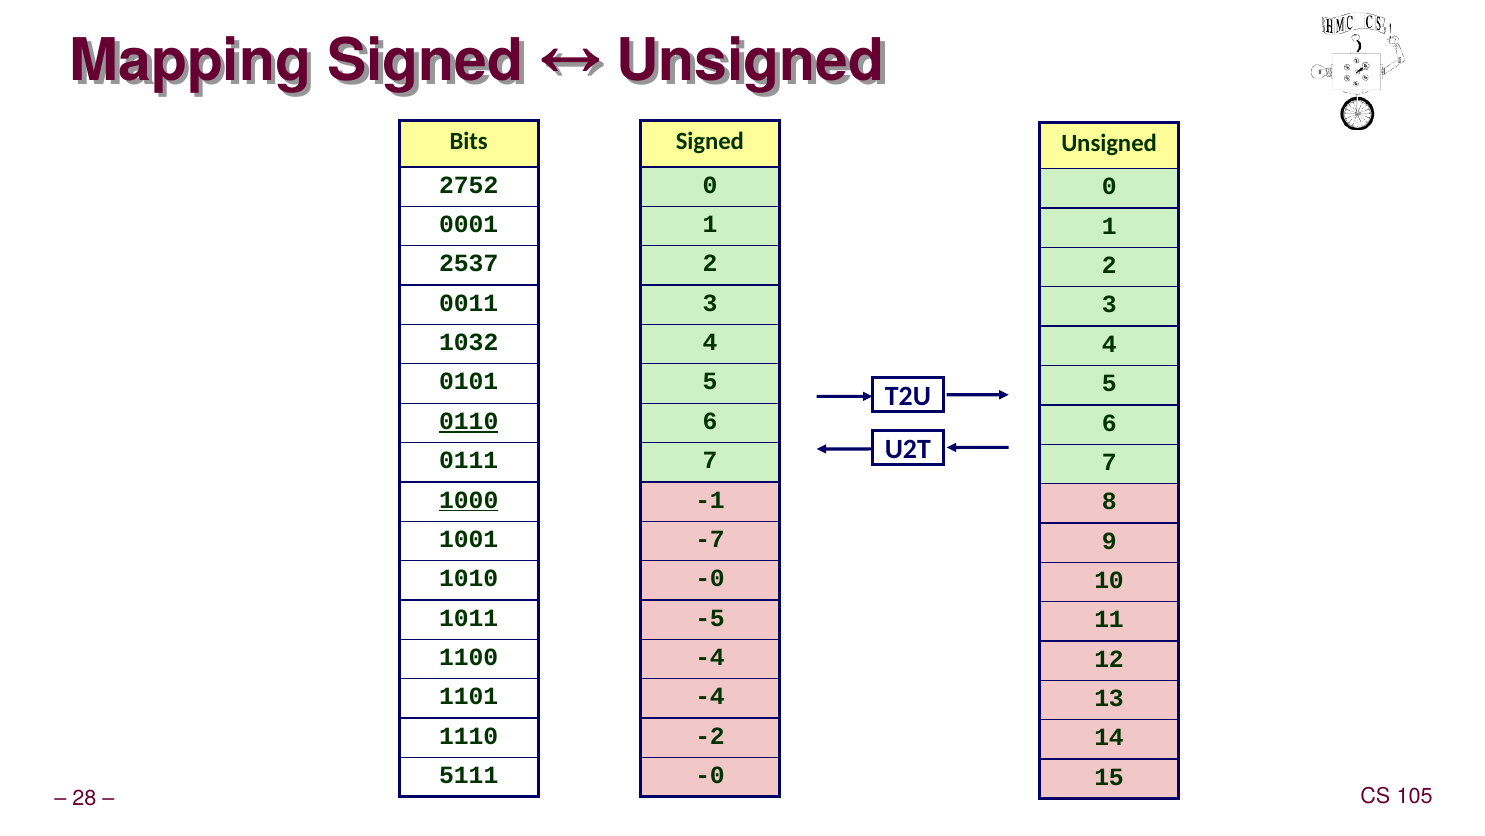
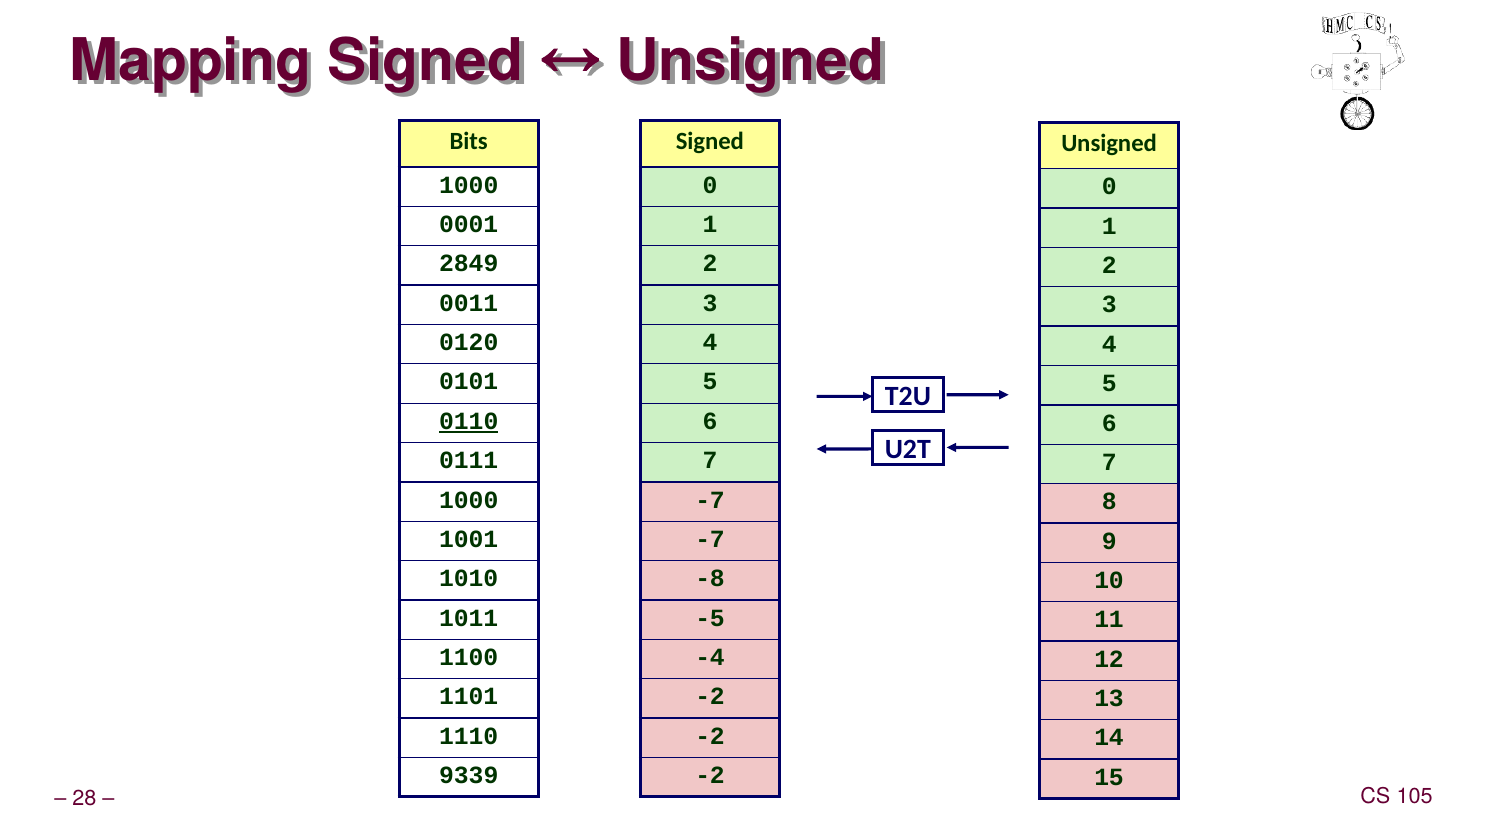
2752: 2752 -> 1000 (469, 185)
2537: 2537 -> 2849 (469, 263)
1032: 1032 -> 0120 (469, 342)
1000 underline: present -> none (469, 499)
-1: -1 -> -7 (710, 499)
-0: -0 -> -8 (710, 578)
-4: -4 -> -2 (710, 696)
5111: 5111 -> 9339 (469, 775)
-0: -0 -> -2 (710, 775)
